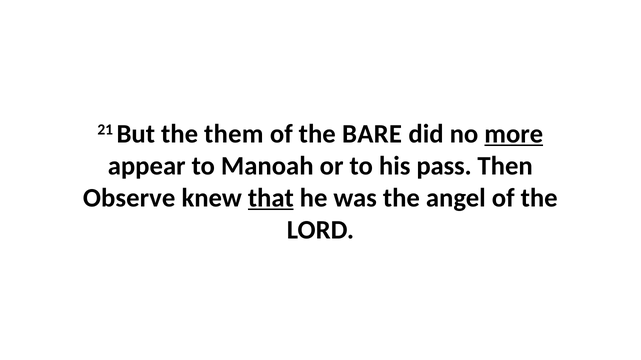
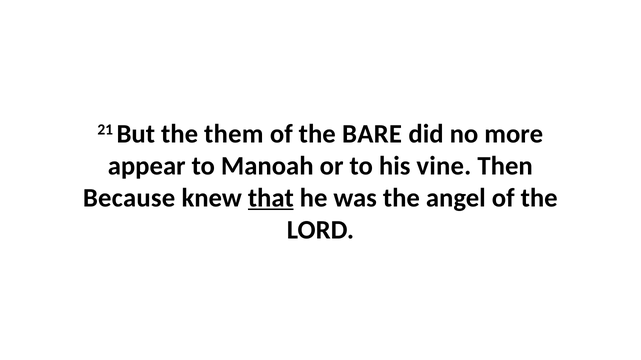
more underline: present -> none (514, 134)
pass: pass -> vine (444, 166)
Observe: Observe -> Because (129, 198)
